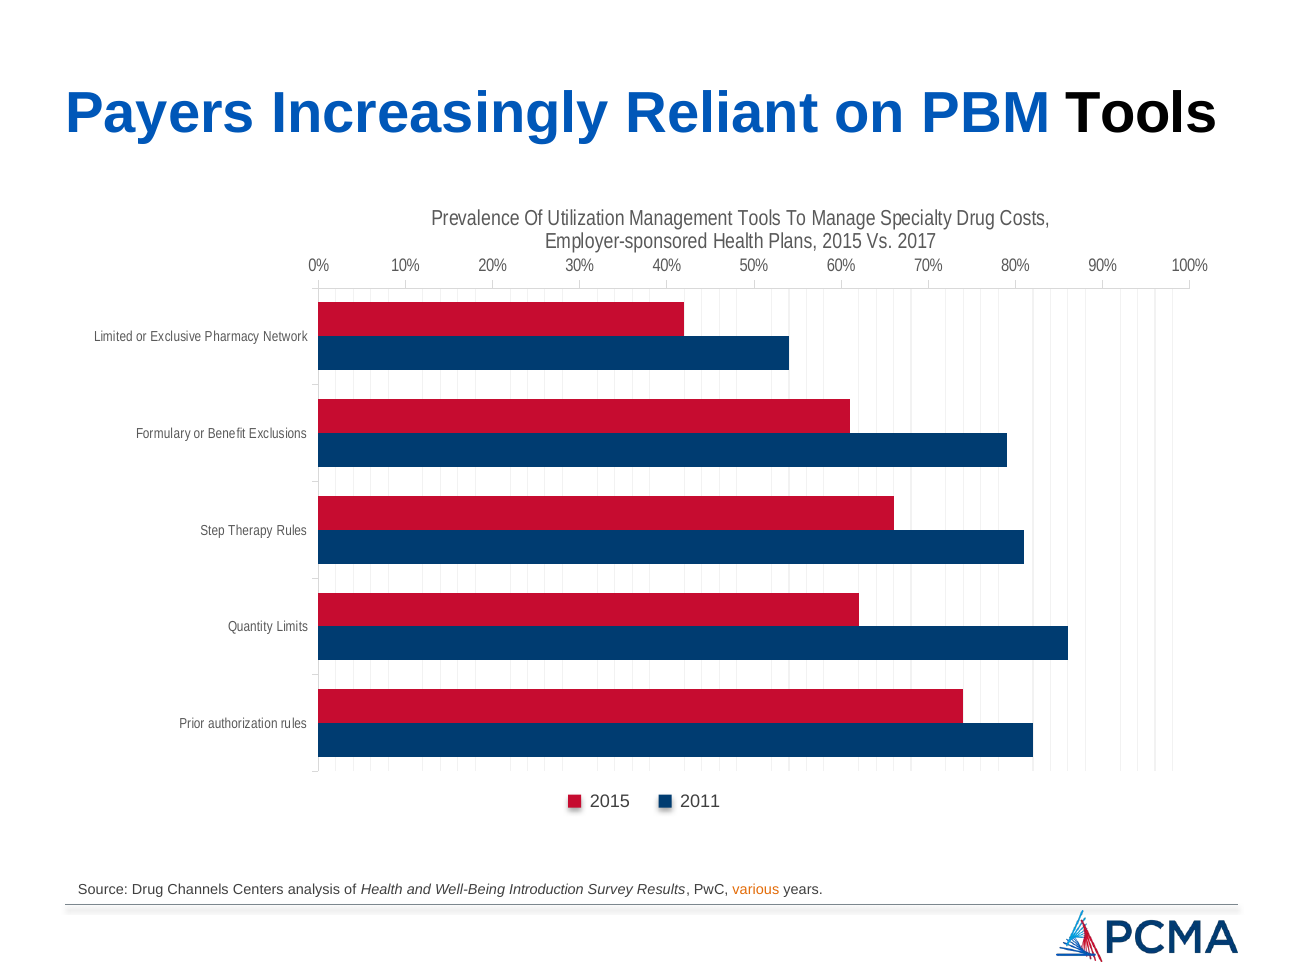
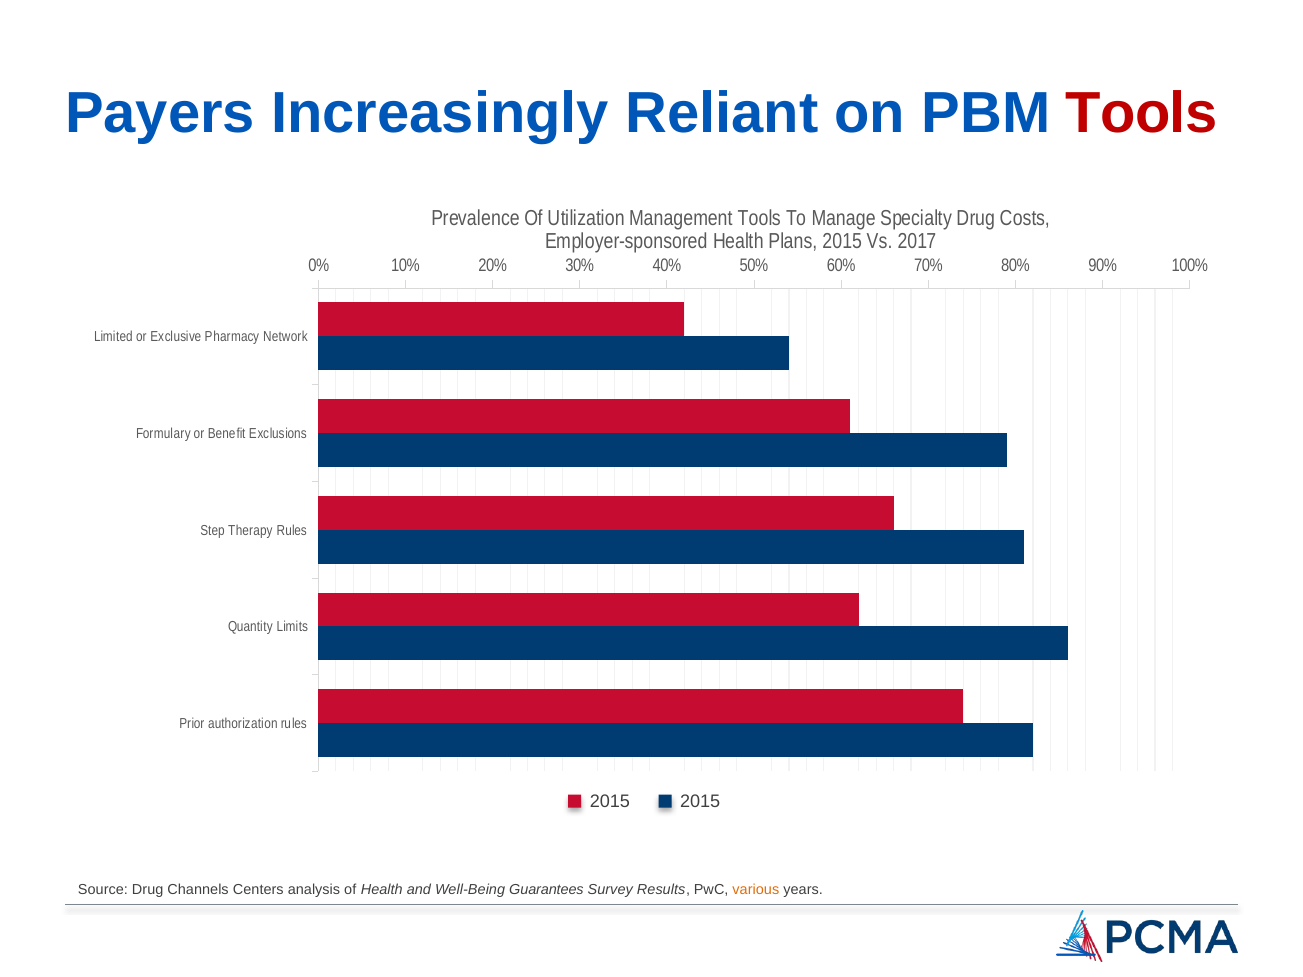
Tools colour: black -> red (1142, 113)
2015 2011: 2011 -> 2015 (700, 802)
Introduction: Introduction -> Guarantees (546, 890)
